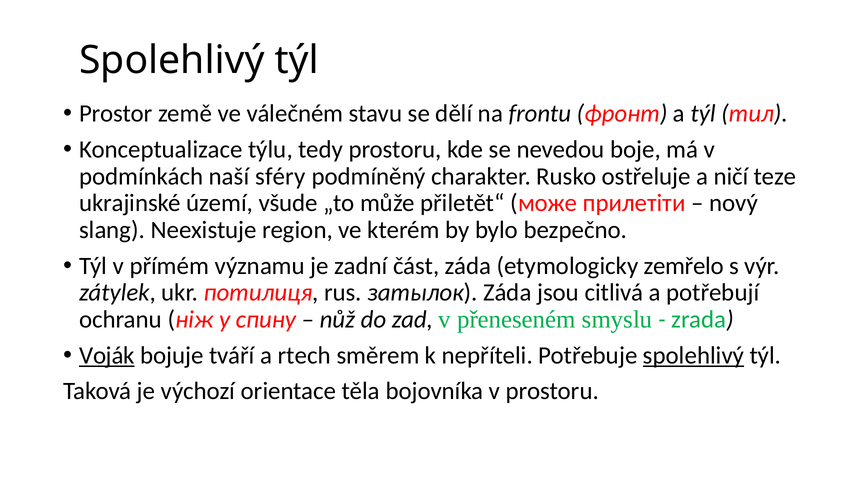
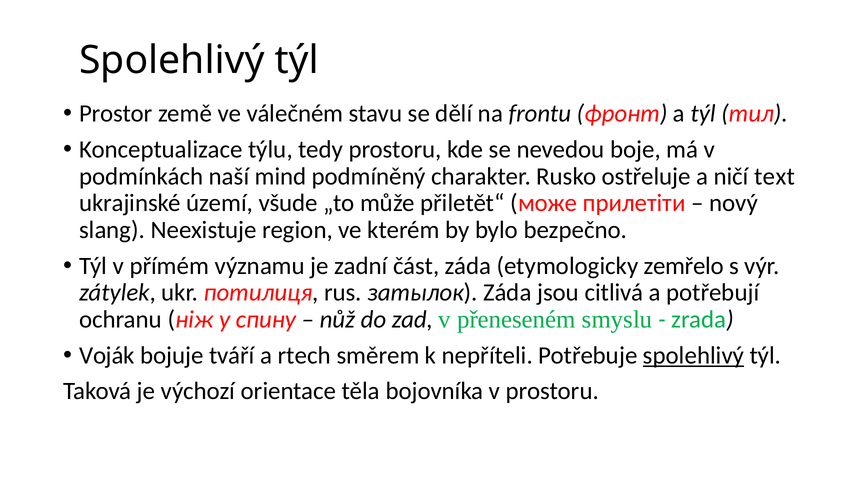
sféry: sféry -> mind (281, 176)
teze: teze -> text (775, 176)
Voják underline: present -> none (107, 355)
